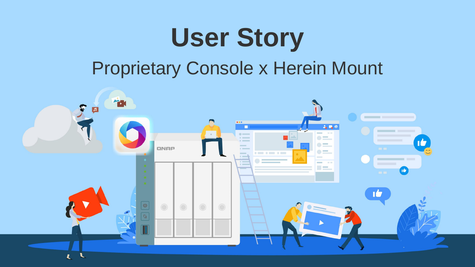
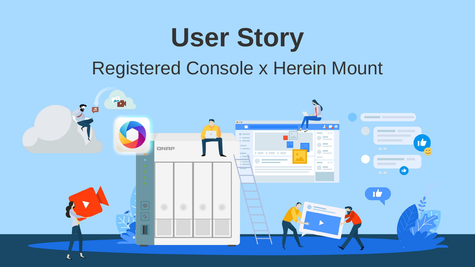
Proprietary: Proprietary -> Registered (137, 68)
